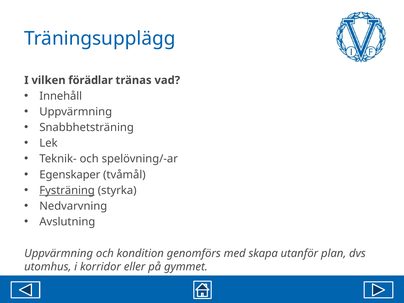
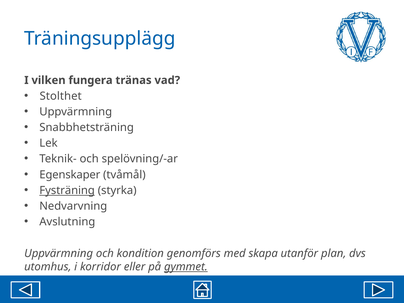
förädlar: förädlar -> fungera (91, 80)
Innehåll: Innehåll -> Stolthet (61, 96)
gymmet underline: none -> present (186, 267)
